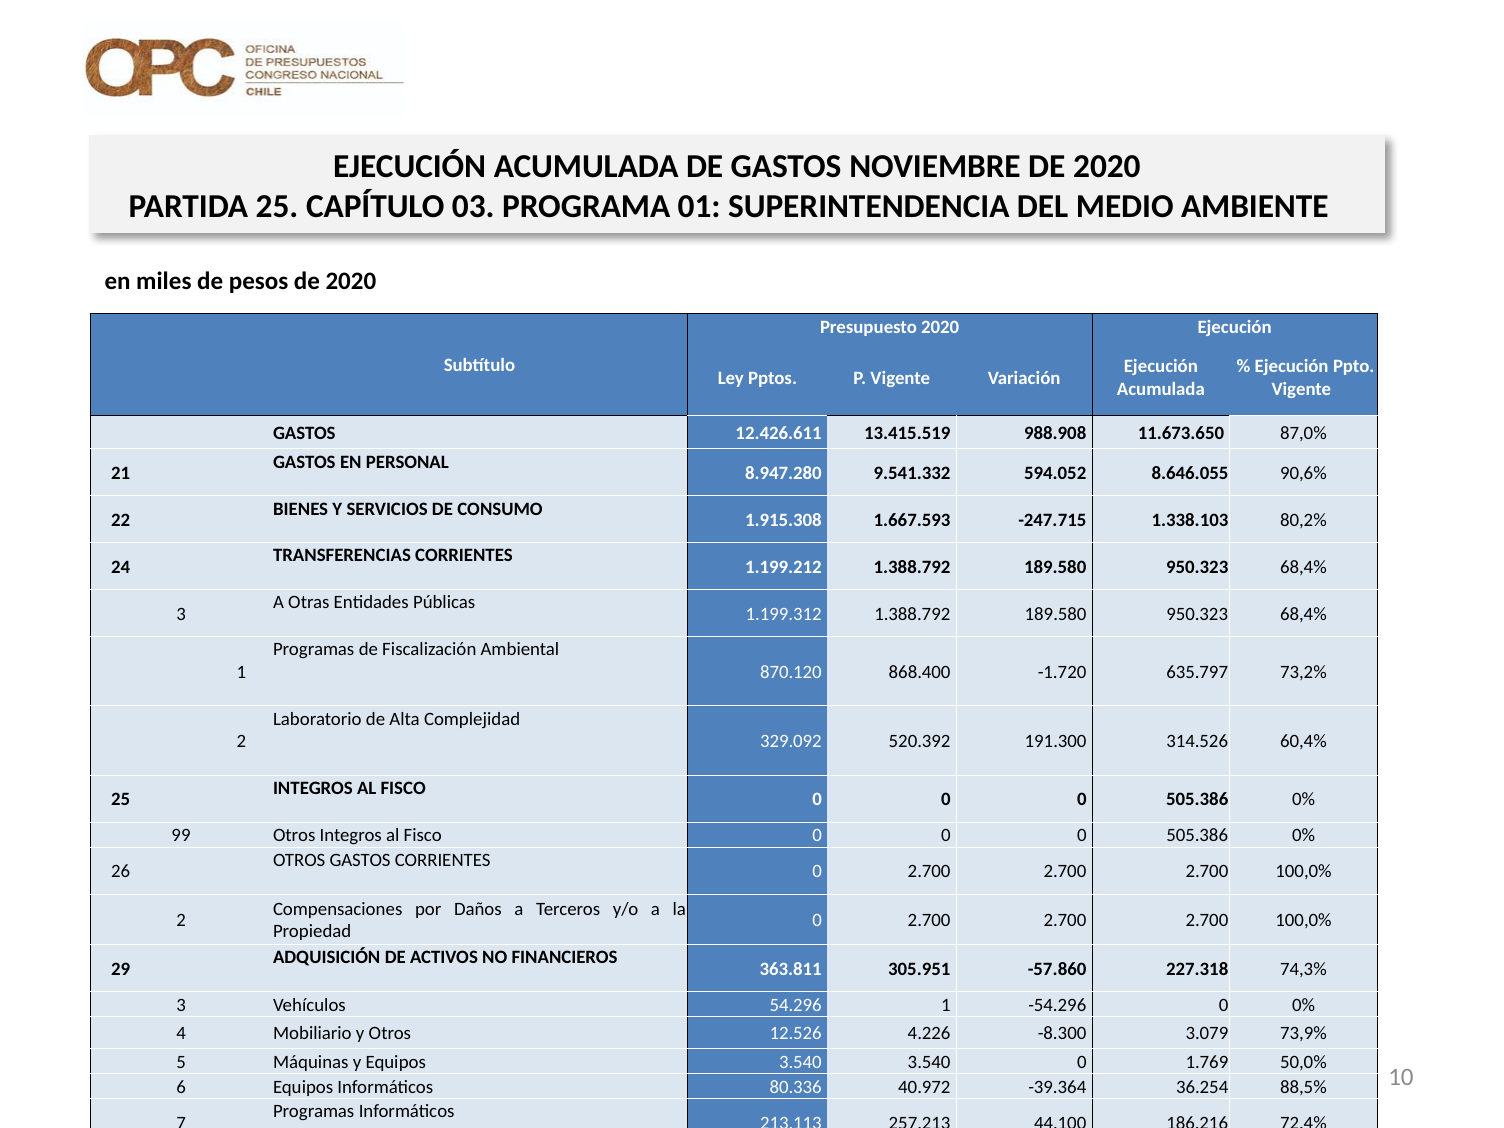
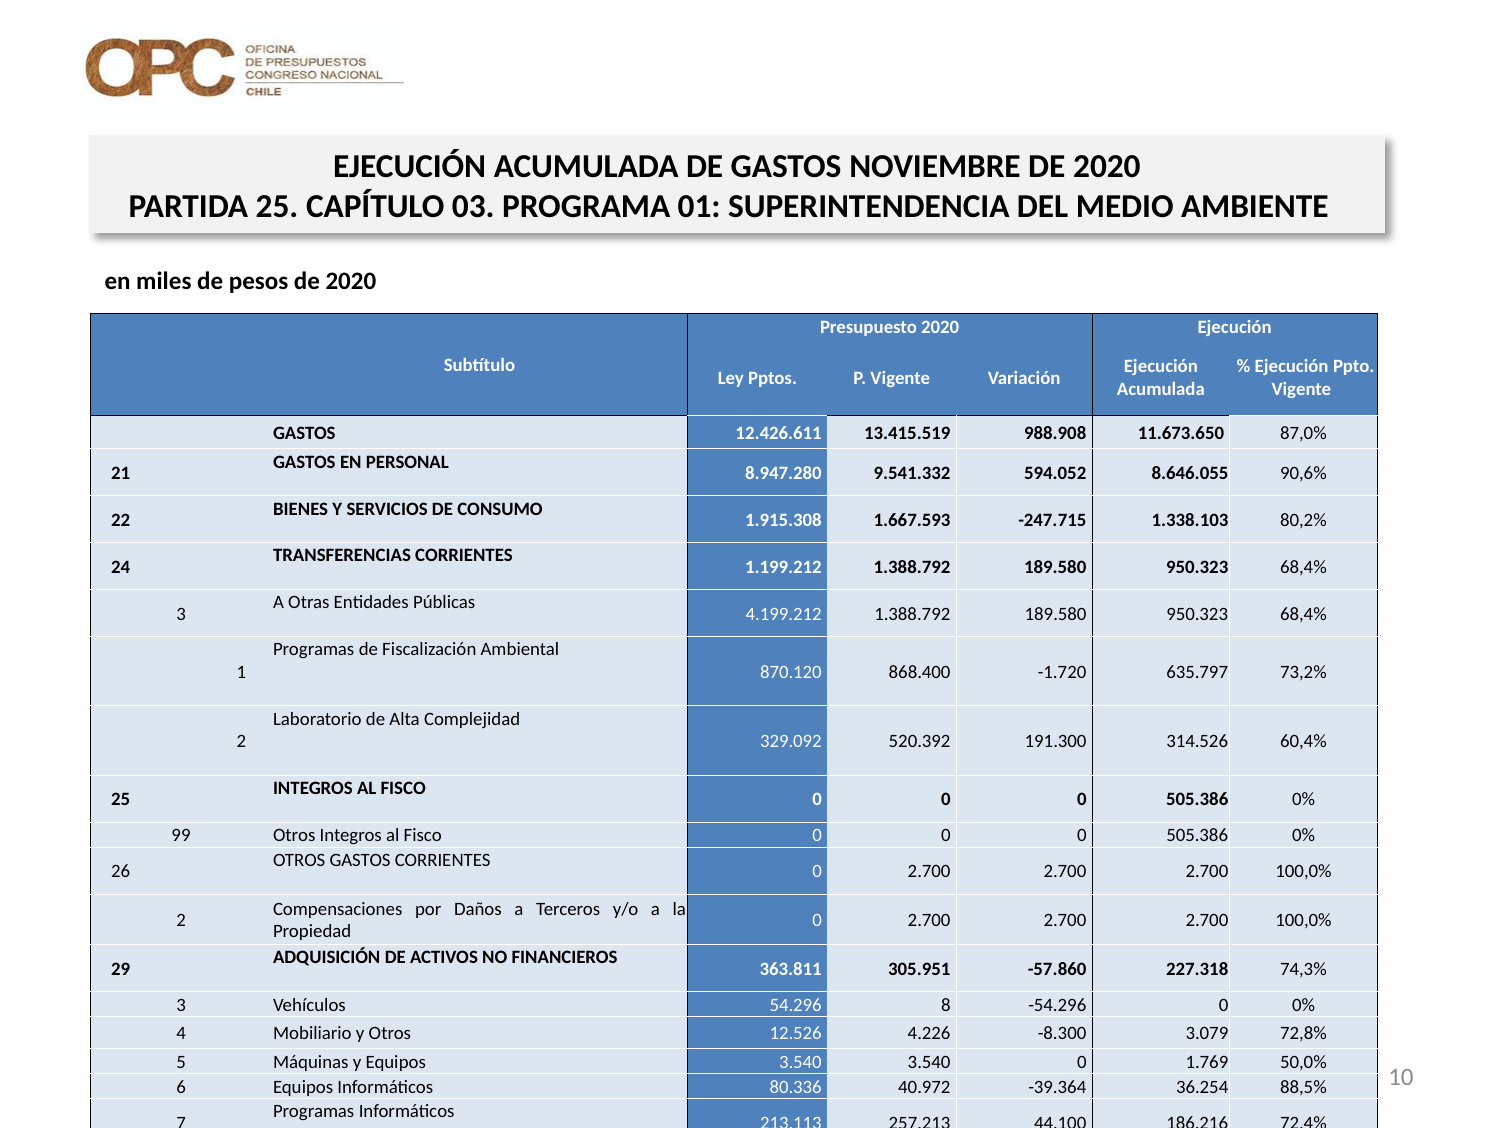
1.199.312: 1.199.312 -> 4.199.212 (784, 614)
54.296 1: 1 -> 8 (946, 1005)
73,9%: 73,9% -> 72,8% (1303, 1033)
